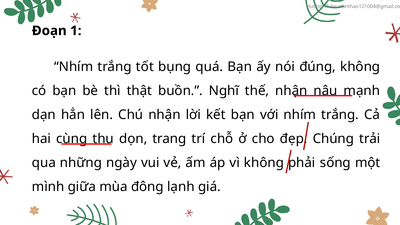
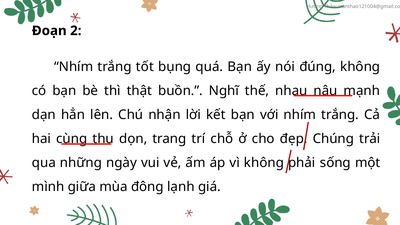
1: 1 -> 2 (76, 31)
thế nhận: nhận -> nhau (291, 91)
